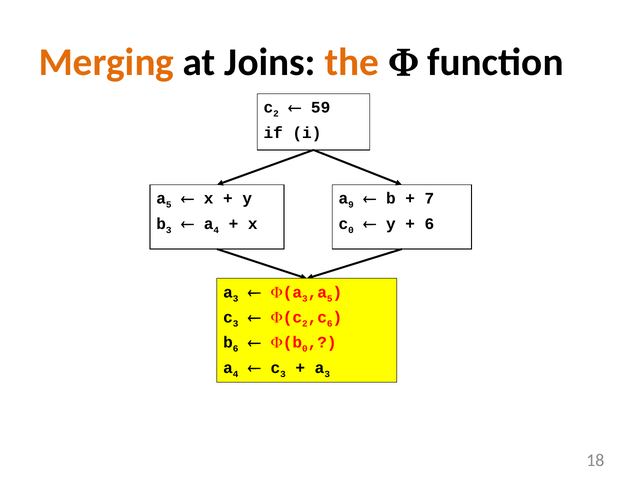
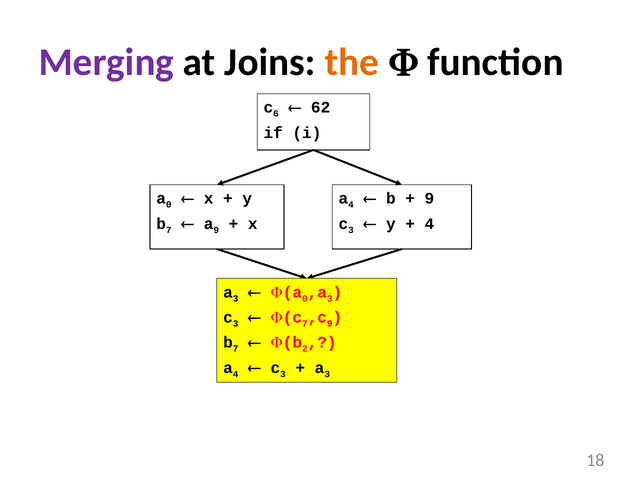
Merging colour: orange -> purple (106, 62)
2: 2 -> 6 (276, 114)
59: 59 -> 62 (321, 108)
5: 5 -> 0 (169, 205)
9: 9 -> 4 (351, 205)
7: 7 -> 9 (429, 199)
3: 3 -> 7 (169, 230)
4: 4 -> 9 (216, 230)
0: 0 -> 3 (351, 230)
6: 6 -> 4 (429, 224)
3: 3 -> 0 (305, 299)
5: 5 -> 3 (330, 299)
2: 2 -> 7 (305, 324)
6: 6 -> 9 (330, 324)
6: 6 -> 7 (236, 349)
0: 0 -> 2 (305, 349)
